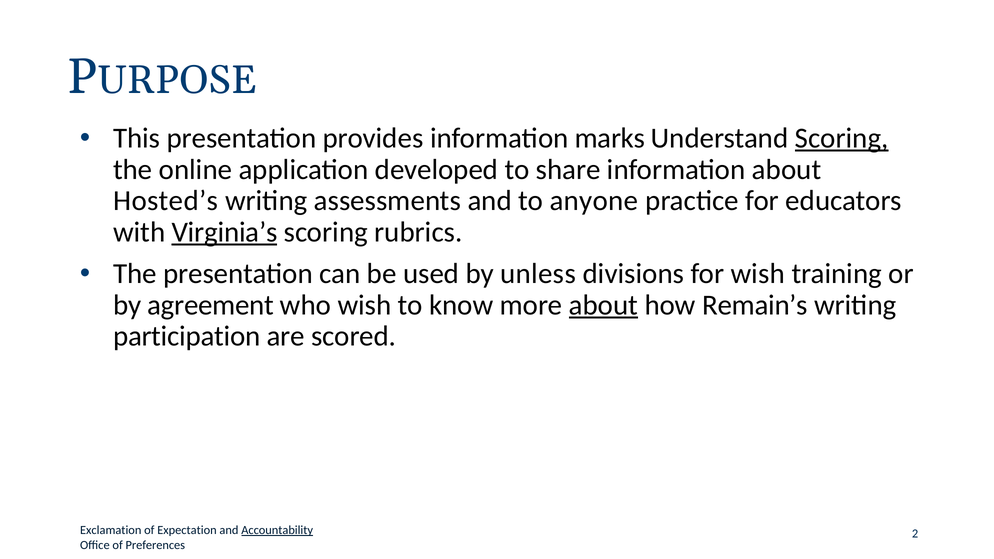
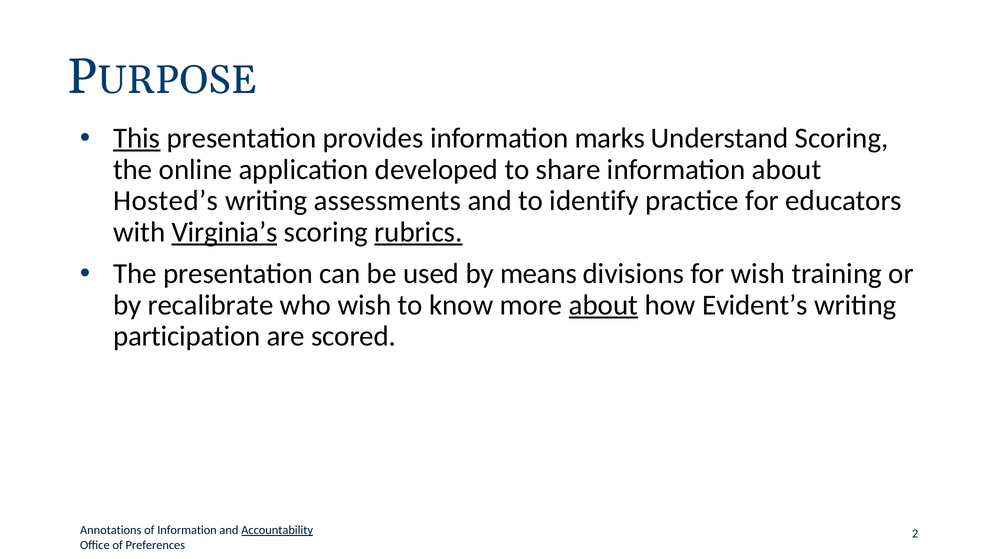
This underline: none -> present (137, 138)
Scoring underline: present -> none (842, 138)
anyone: anyone -> identify (594, 201)
rubrics underline: none -> present (418, 232)
unless: unless -> means (538, 274)
agreement: agreement -> recalibrate (211, 305)
Remain’s: Remain’s -> Evident’s (755, 305)
Exclamation: Exclamation -> Annotations (111, 530)
of Expectation: Expectation -> Information (187, 530)
